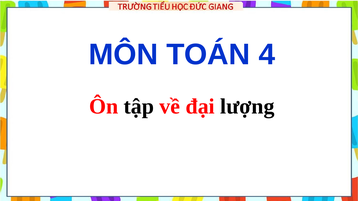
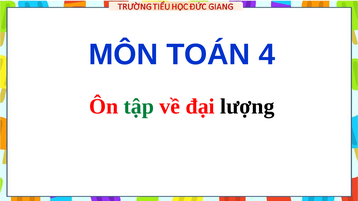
tập colour: black -> green (139, 107)
